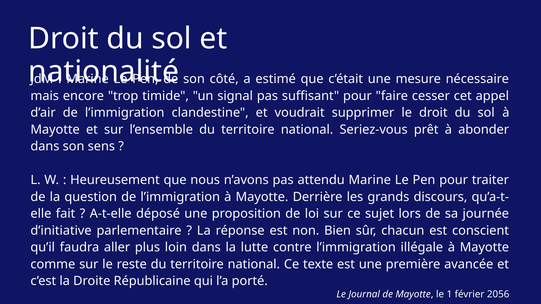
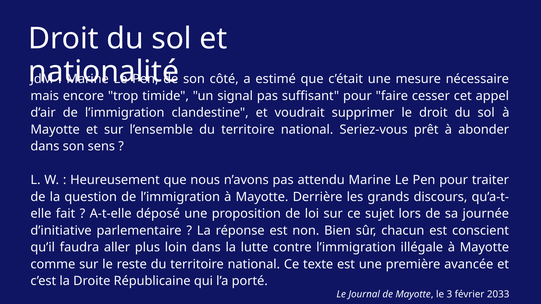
1: 1 -> 3 (449, 295)
2056: 2056 -> 2033 (498, 295)
